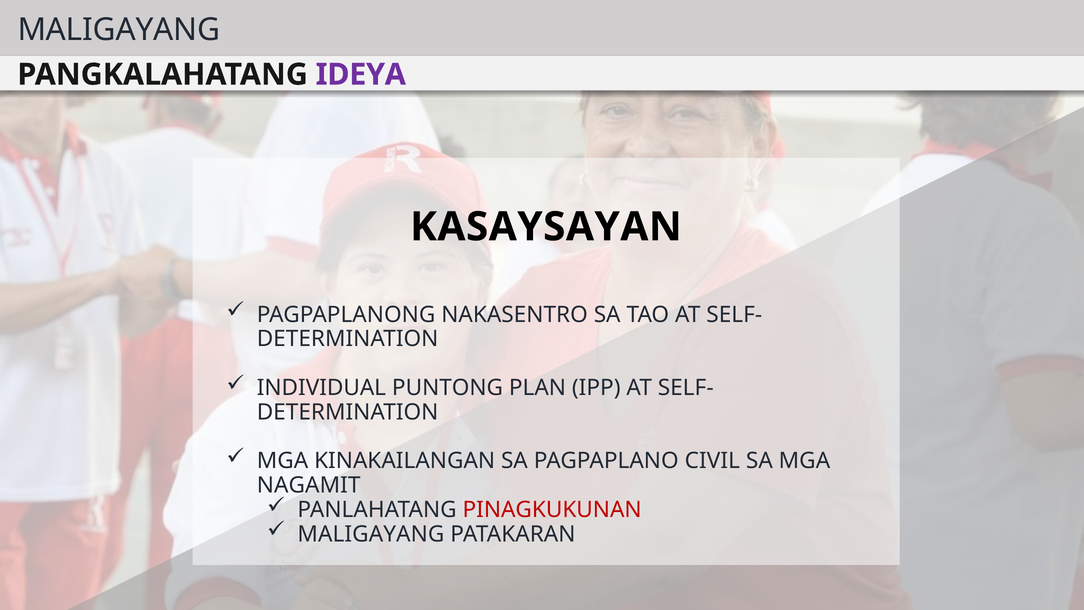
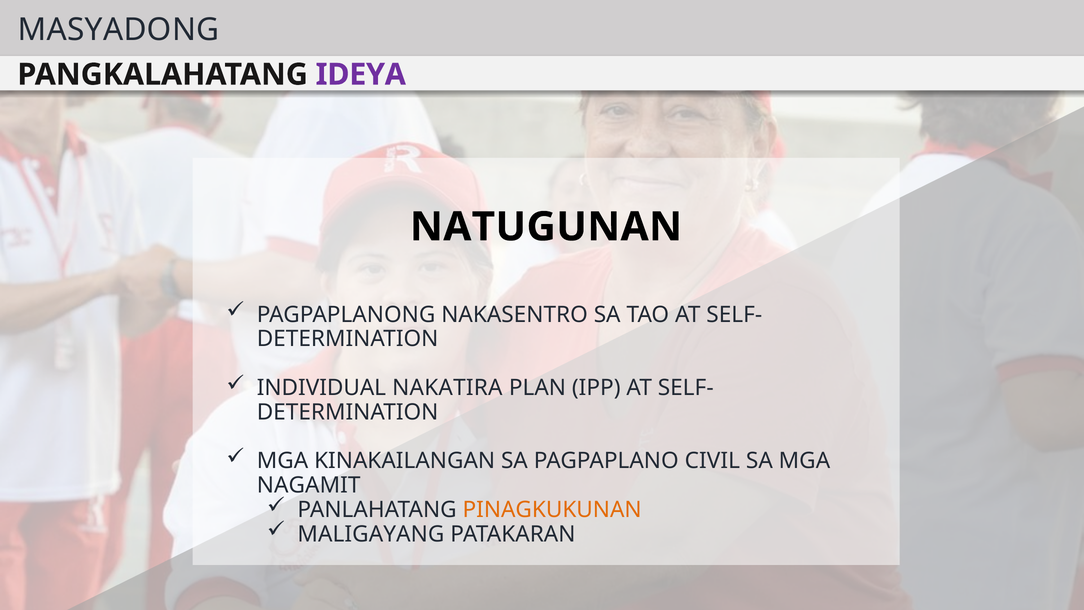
MALIGAYANG: MALIGAYANG -> MASYADONG (119, 30)
KASAYSAYAN: KASAYSAYAN -> NATUGUNAN (546, 227)
PUNTONG: PUNTONG -> NAKATIRA (447, 388)
PINAGKUKUNAN colour: red -> orange (552, 510)
